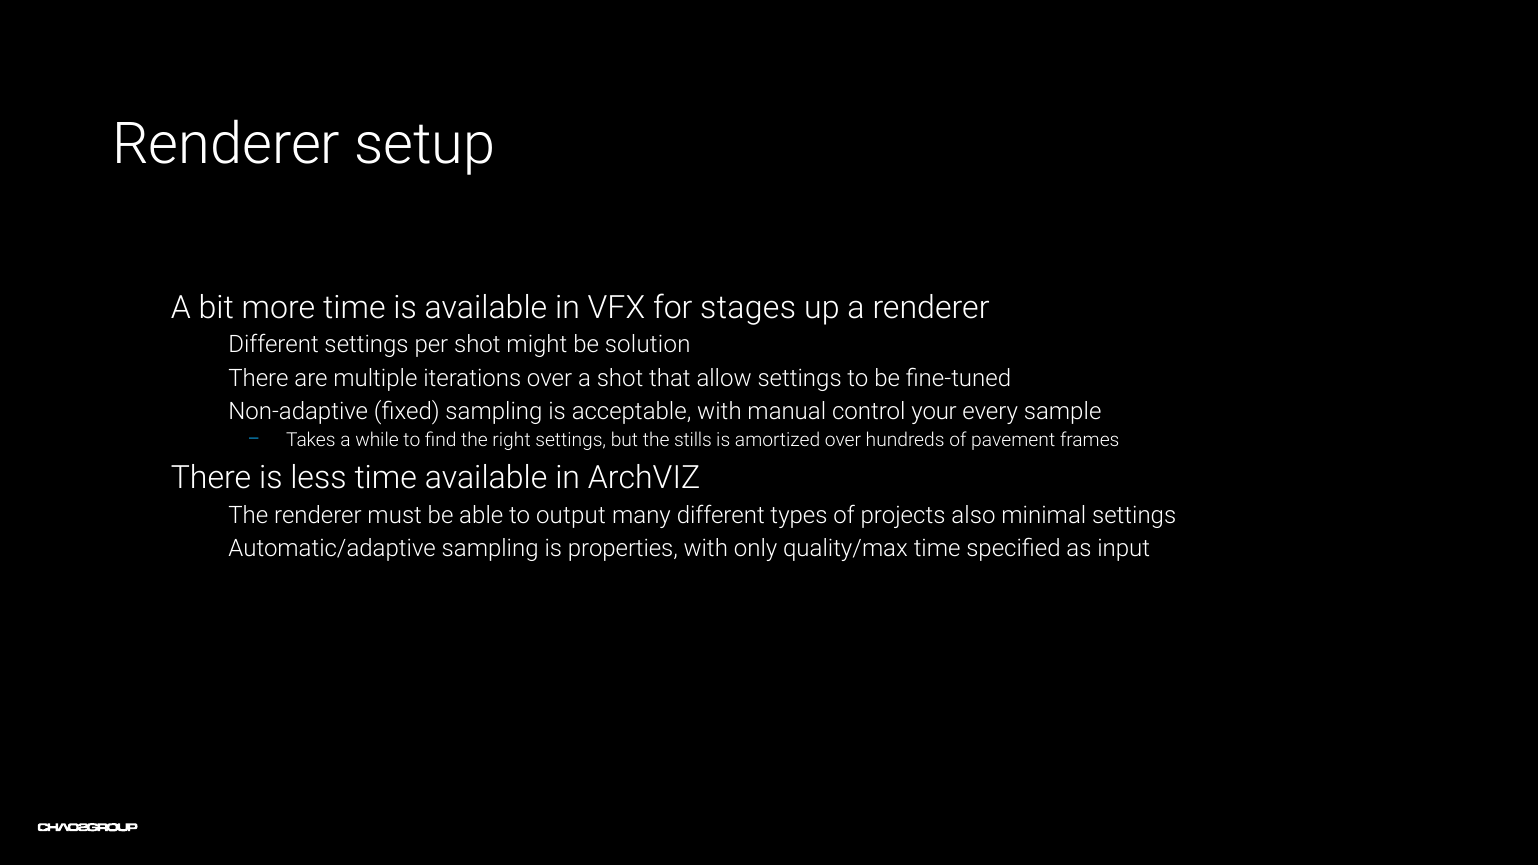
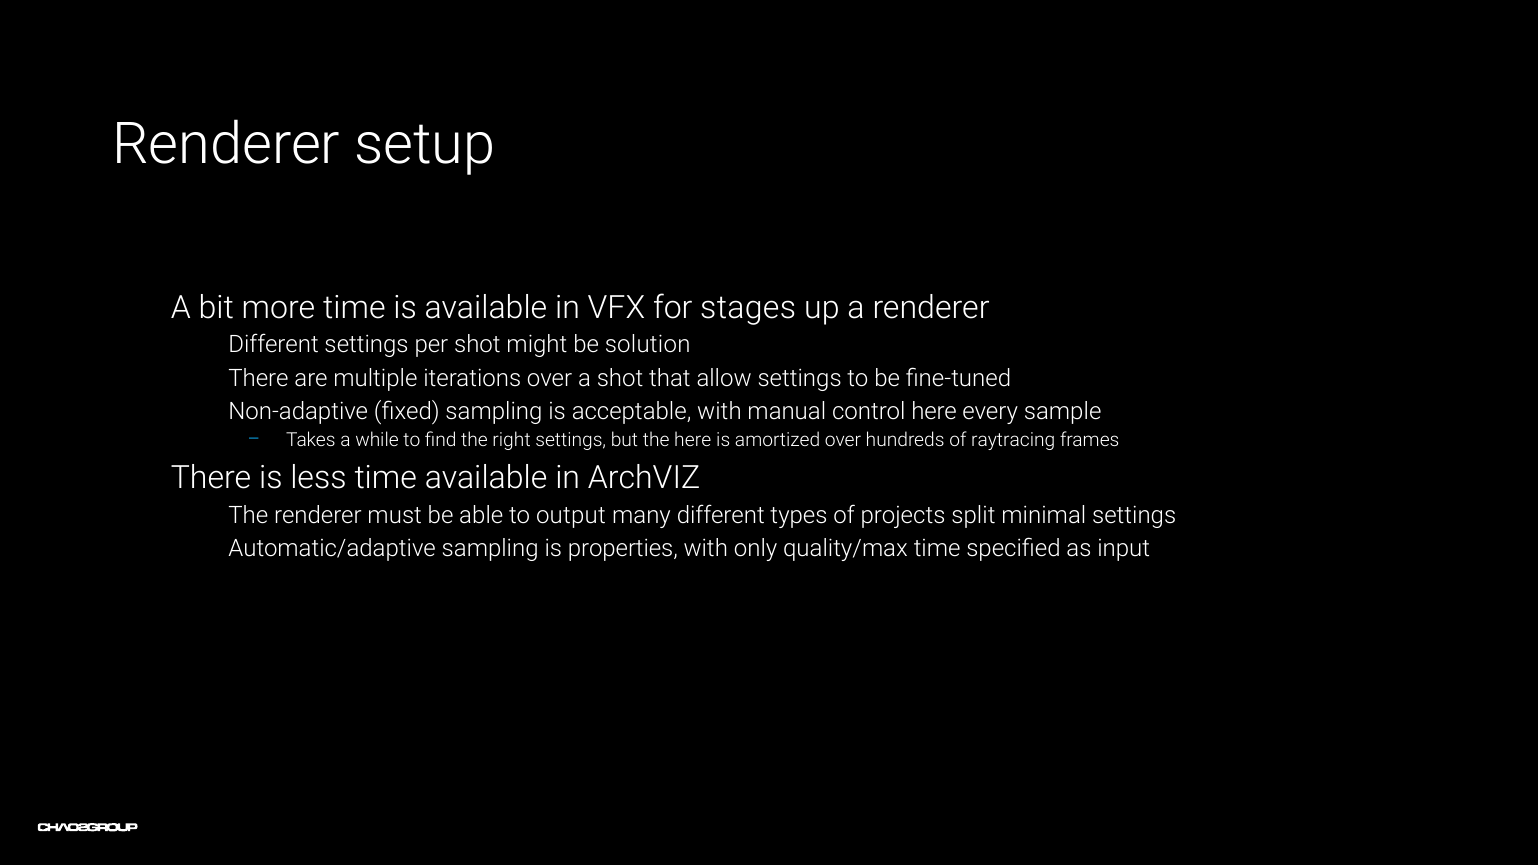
control your: your -> here (934, 411)
the stills: stills -> here (693, 440)
pavement: pavement -> raytracing (1013, 440)
also: also -> split (973, 515)
